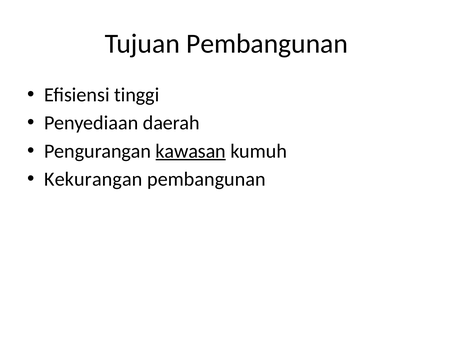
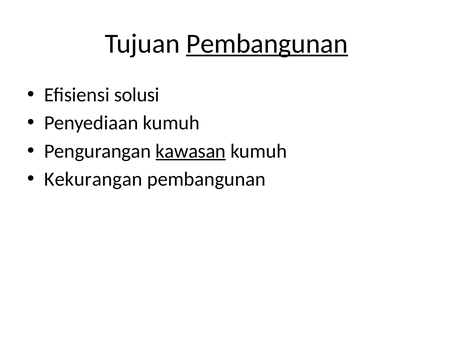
Pembangunan underline: none -> present (267, 44)
tinggi: tinggi -> solusi (137, 95)
Penyediaan daerah: daerah -> kumuh (171, 123)
